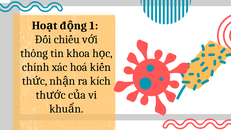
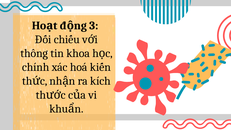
1: 1 -> 3 (94, 26)
